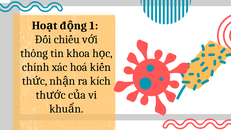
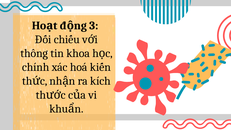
1: 1 -> 3 (94, 26)
